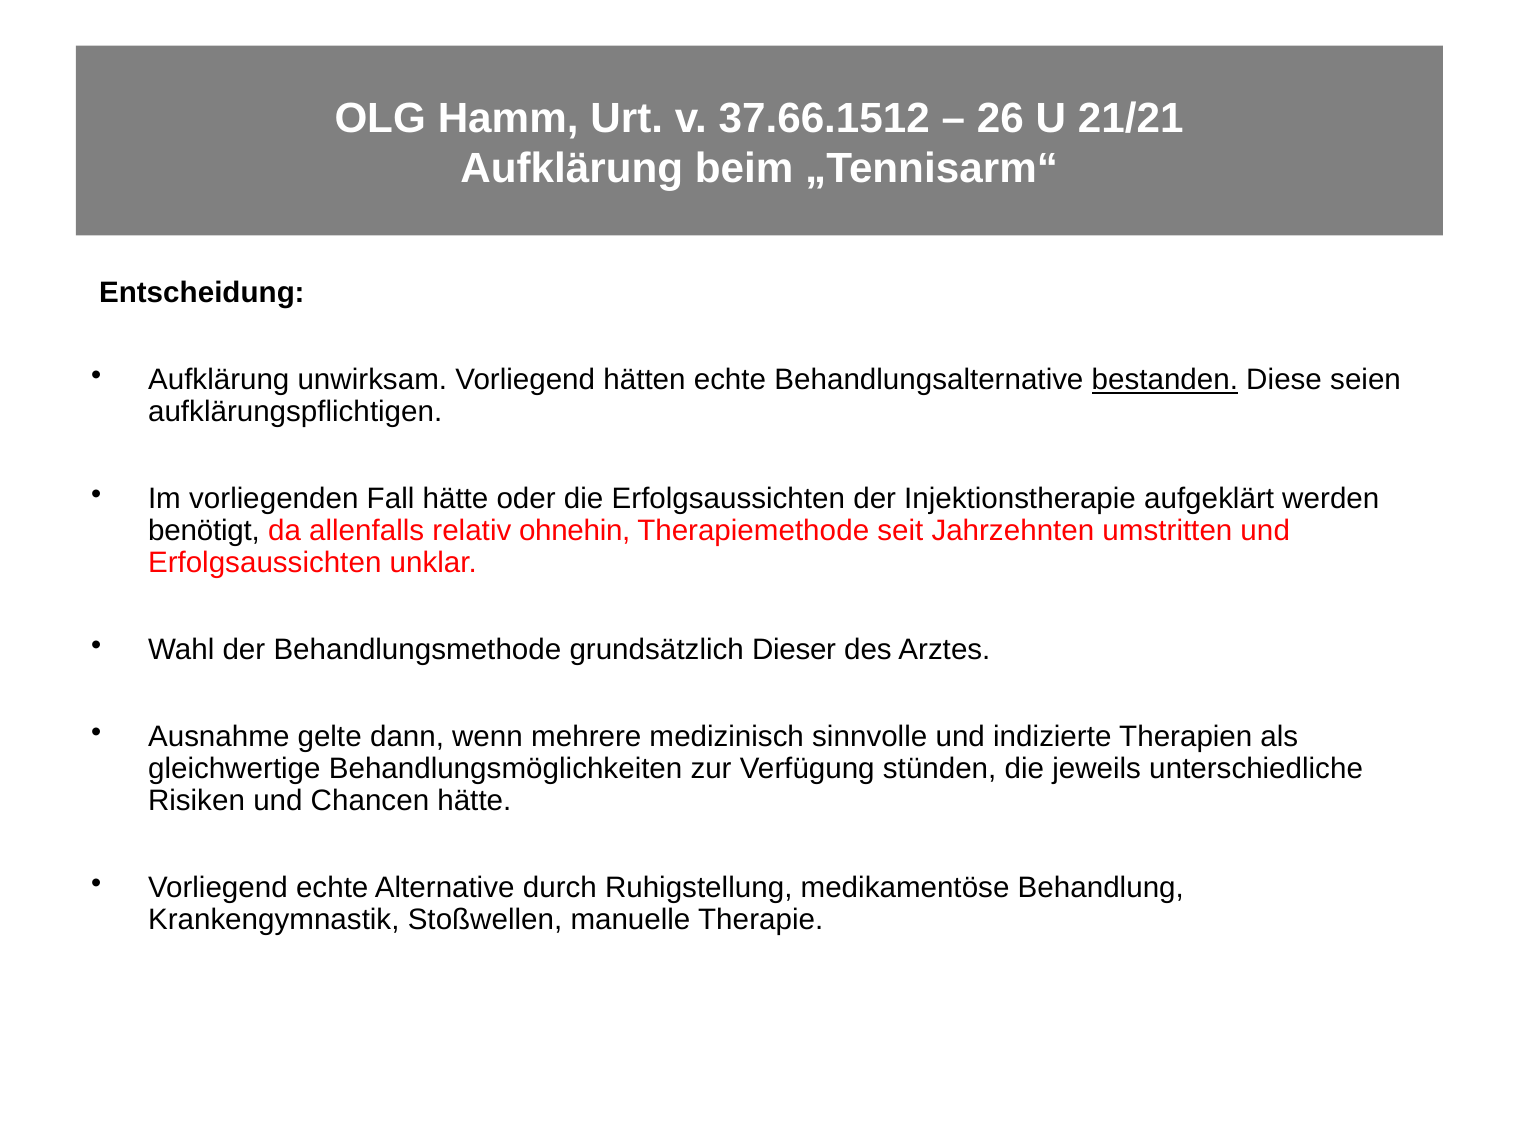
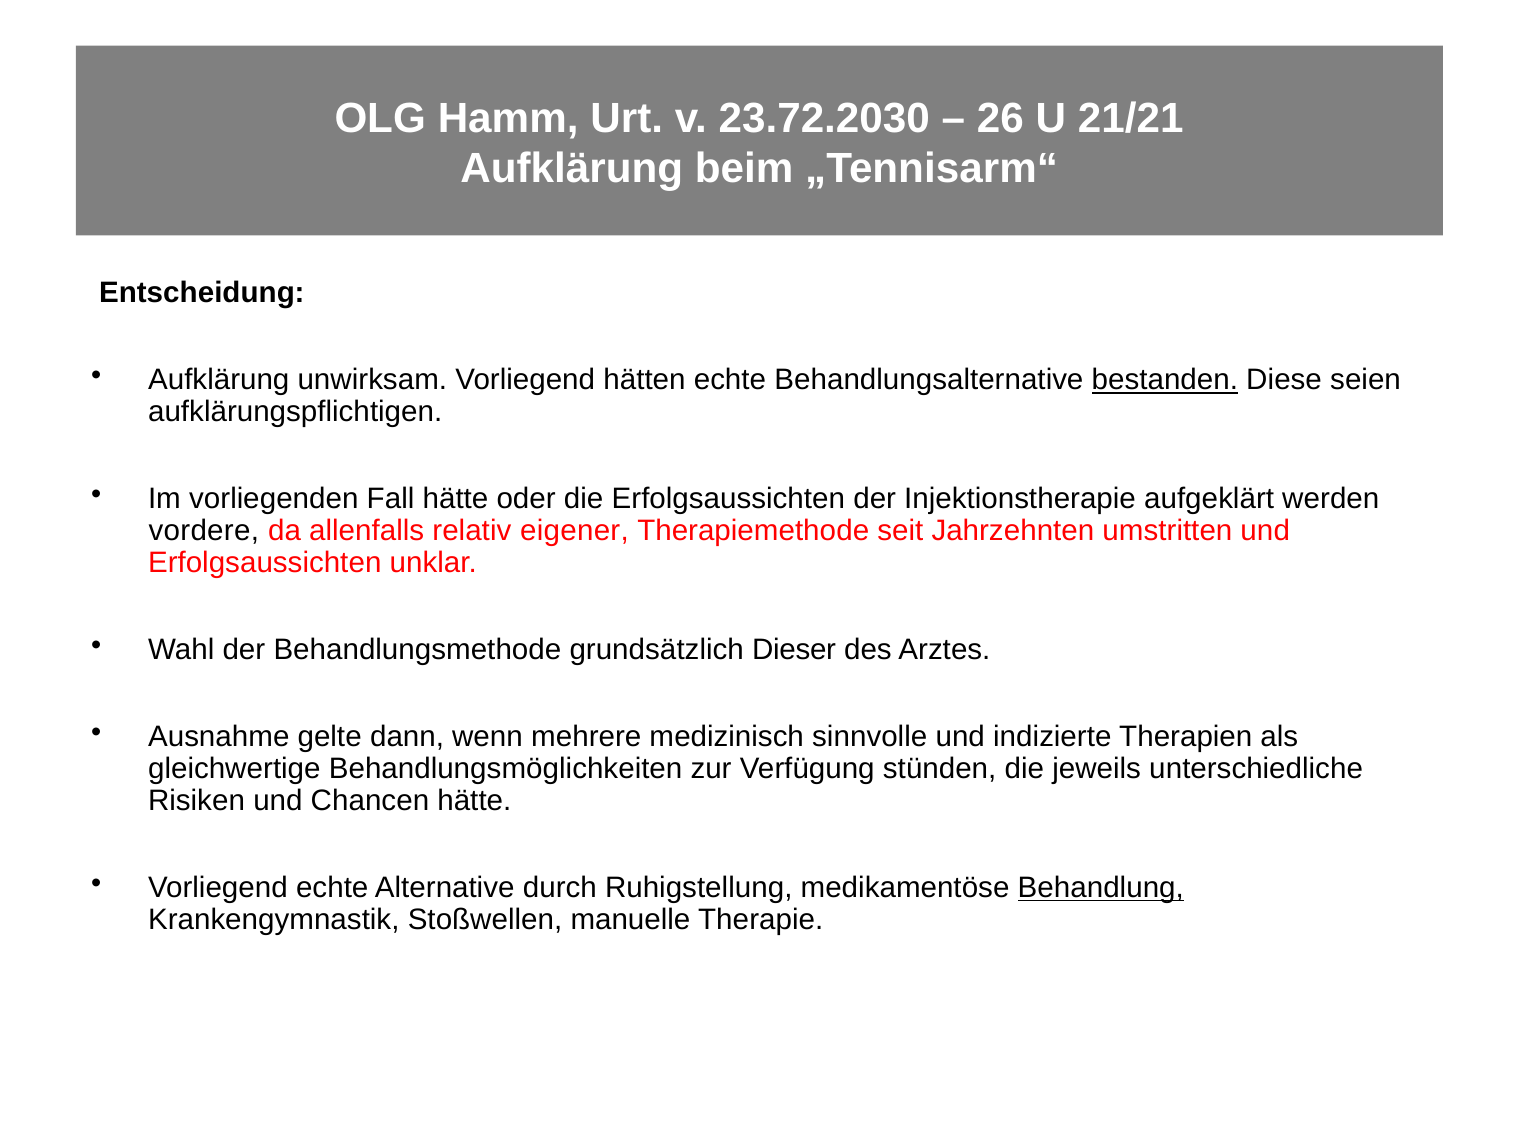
37.66.1512: 37.66.1512 -> 23.72.2030 (824, 118)
benötigt: benötigt -> vordere (204, 531)
ohnehin: ohnehin -> eigener (574, 531)
Behandlung underline: none -> present (1101, 888)
